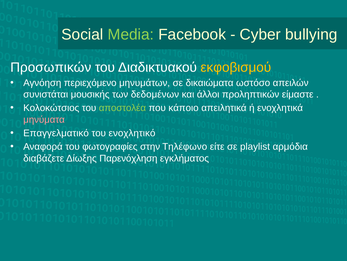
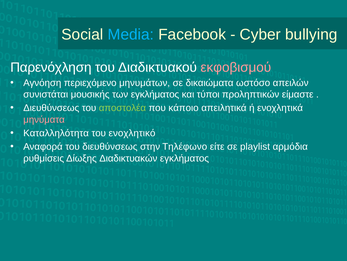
Media colour: light green -> light blue (131, 34)
Προσωπικών: Προσωπικών -> Παρενόχληση (51, 67)
εκφοβισμού colour: yellow -> pink (236, 67)
των δεδομένων: δεδομένων -> εγκλήματος (155, 94)
άλλοι: άλλοι -> τύποι (208, 94)
Κολοκώτσιος: Κολοκώτσιος -> Διευθύνσεως (51, 108)
Επαγγελματικό: Επαγγελματικό -> Καταλληλότητα (56, 133)
του φωτογραφίες: φωτογραφίες -> διευθύνσεως (110, 146)
διαβάζετε: διαβάζετε -> ρυθμίσεις (44, 158)
Παρενόχληση: Παρενόχληση -> Διαδικτυακών (128, 158)
